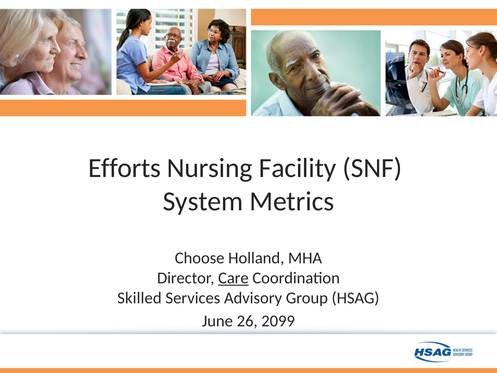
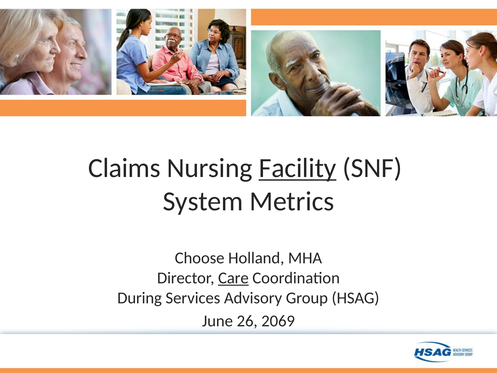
Efforts: Efforts -> Claims (124, 168)
Facility underline: none -> present (298, 168)
Skilled: Skilled -> During (140, 298)
2099: 2099 -> 2069 (278, 321)
